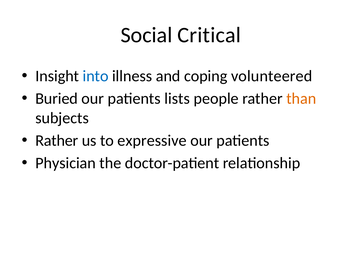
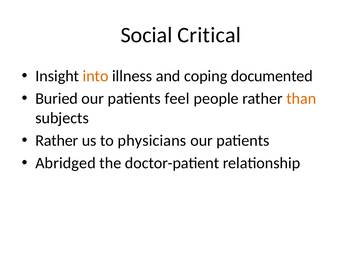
into colour: blue -> orange (96, 76)
volunteered: volunteered -> documented (272, 76)
lists: lists -> feel (177, 98)
expressive: expressive -> physicians (152, 140)
Physician: Physician -> Abridged (66, 163)
